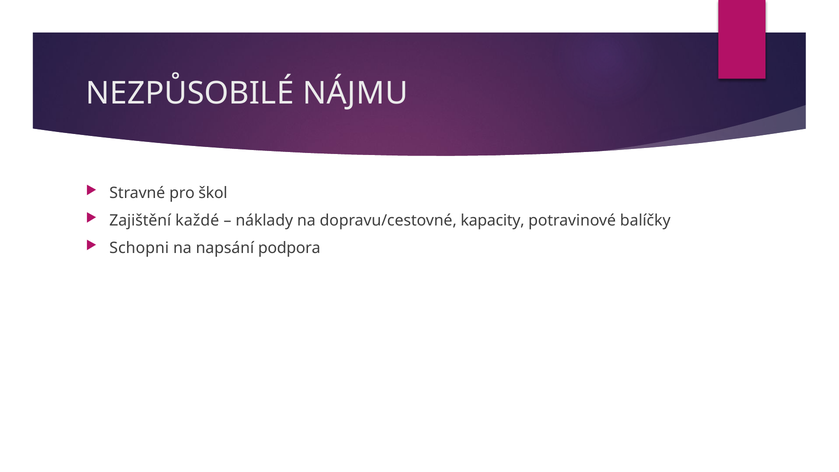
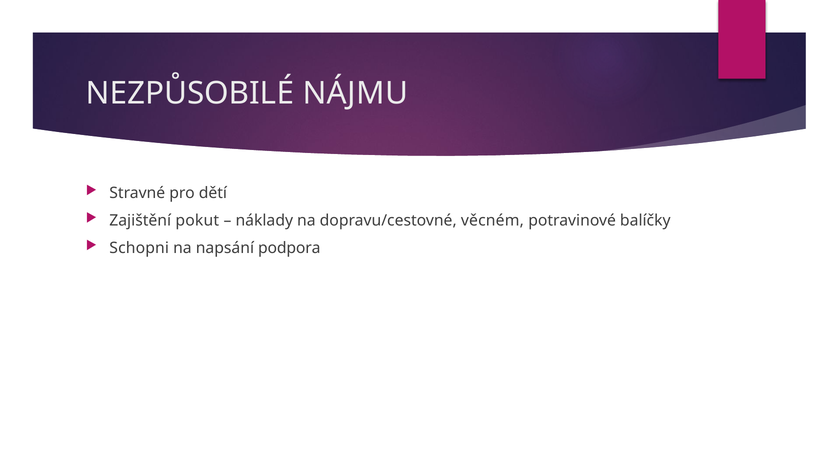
škol: škol -> dětí (213, 193)
každé: každé -> pokut (197, 220)
kapacity: kapacity -> věcném (492, 220)
